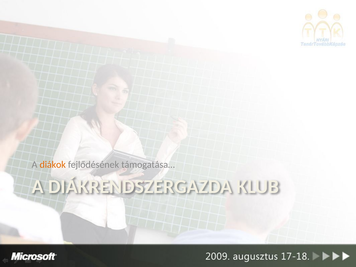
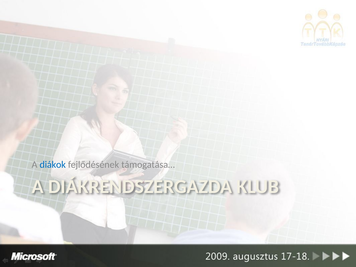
diákok colour: orange -> blue (53, 165)
